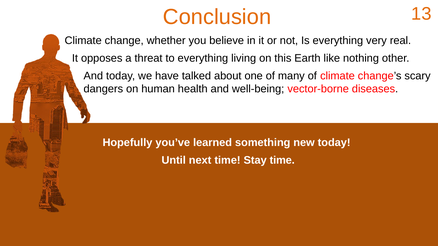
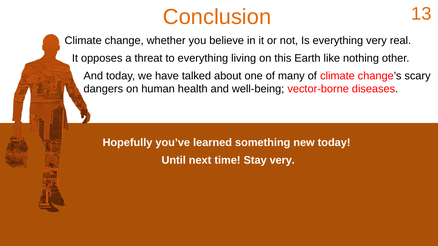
Stay time: time -> very (282, 161)
